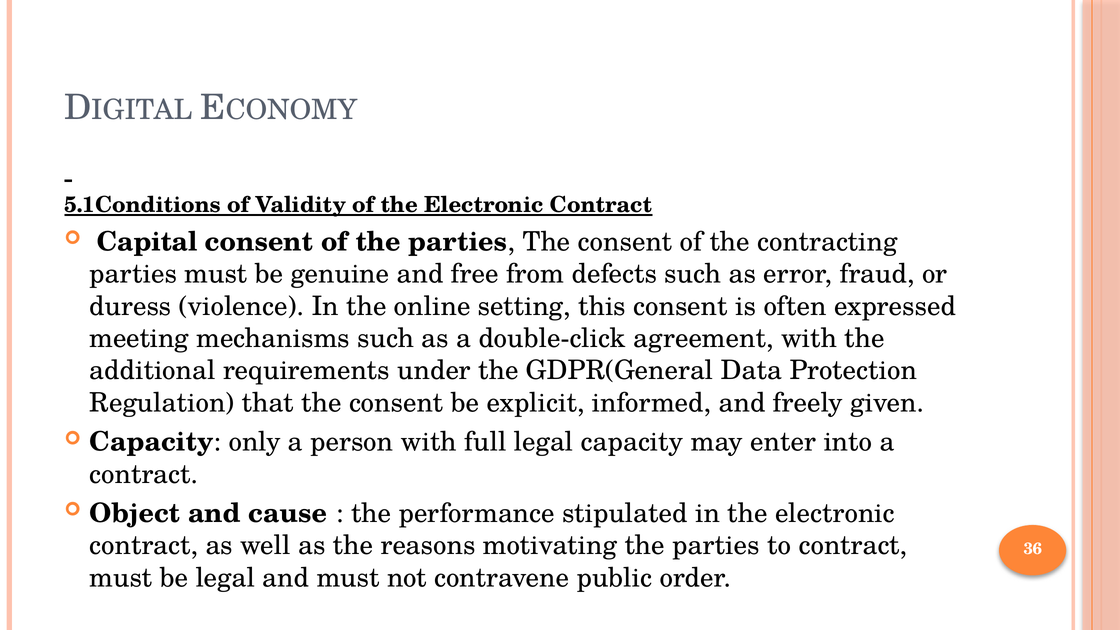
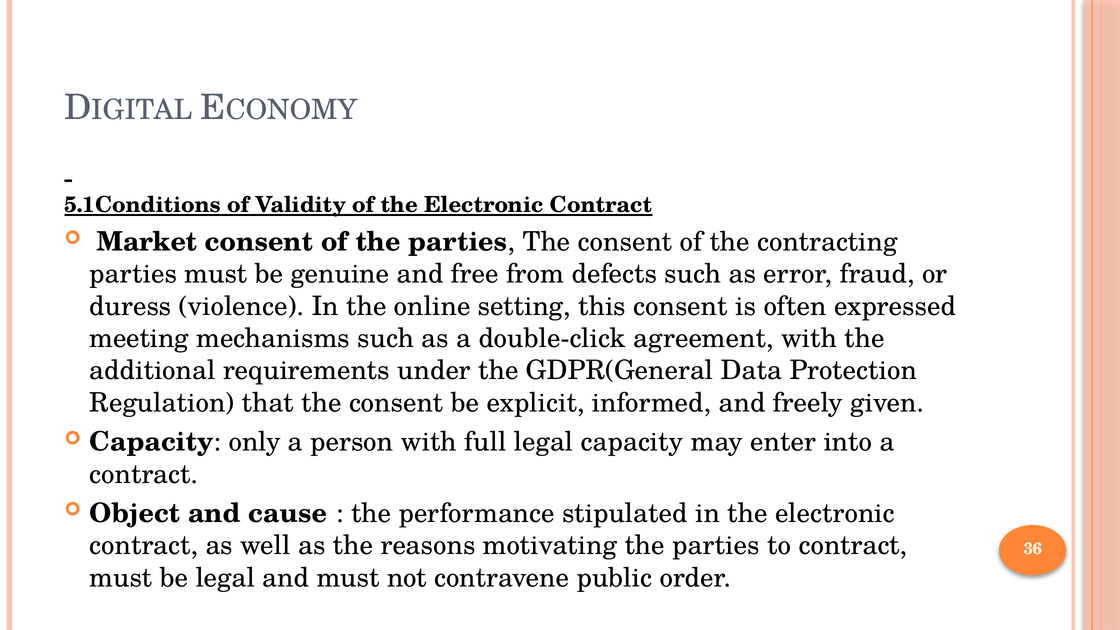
Capital: Capital -> Market (147, 242)
